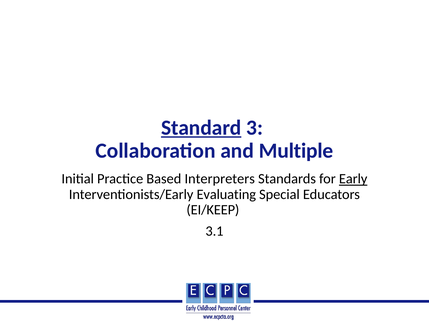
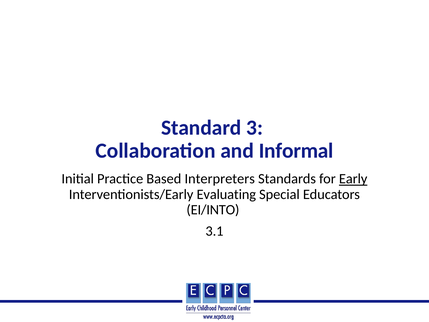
Standard underline: present -> none (201, 128)
Multiple: Multiple -> Informal (296, 151)
EI/KEEP: EI/KEEP -> EI/INTO (213, 210)
